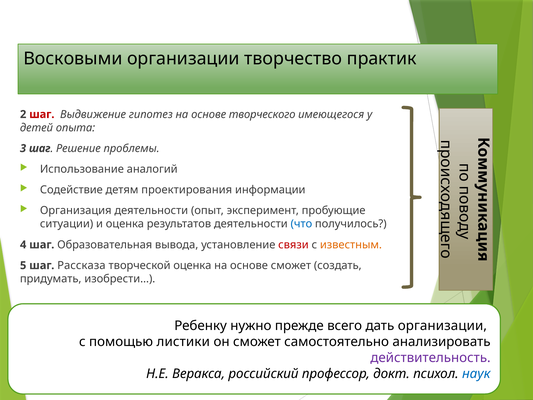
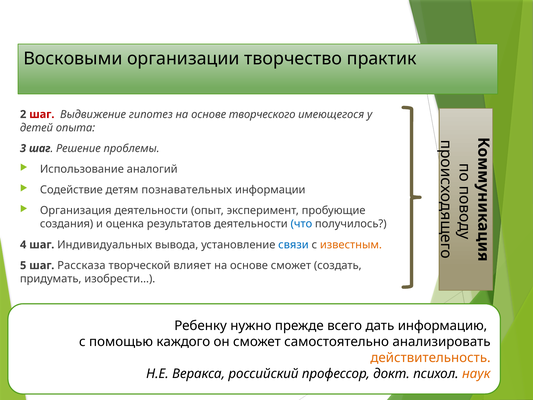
проектирования: проектирования -> познавательных (187, 190)
ситуации: ситуации -> создания (67, 224)
Образовательная: Образовательная -> Индивидуальных (105, 245)
связи colour: red -> blue (293, 245)
творческой оценка: оценка -> влияет (192, 265)
дать организации: организации -> информацию (442, 326)
листики: листики -> каждого (183, 342)
действительность colour: purple -> orange (431, 358)
наук colour: blue -> orange (476, 374)
